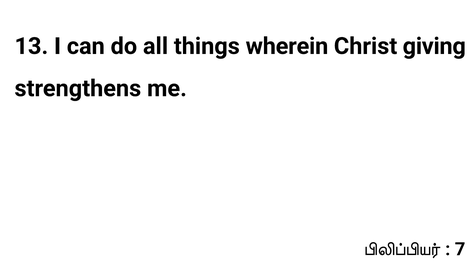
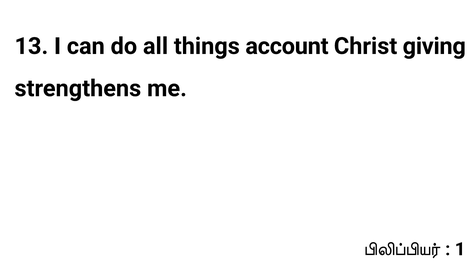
wherein: wherein -> account (287, 46)
7: 7 -> 1 (460, 250)
